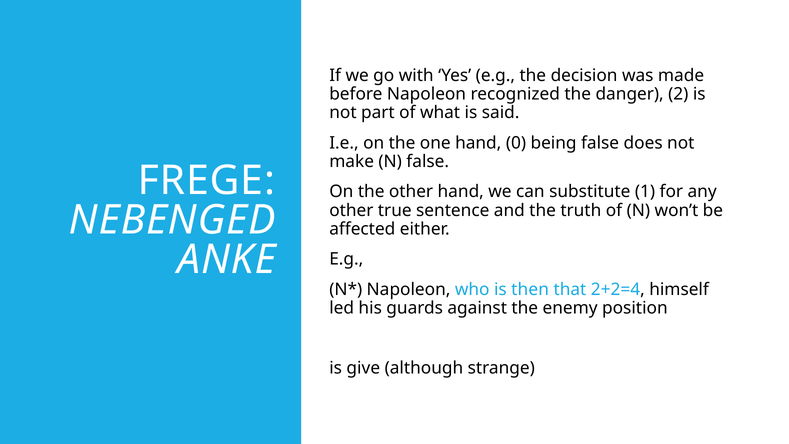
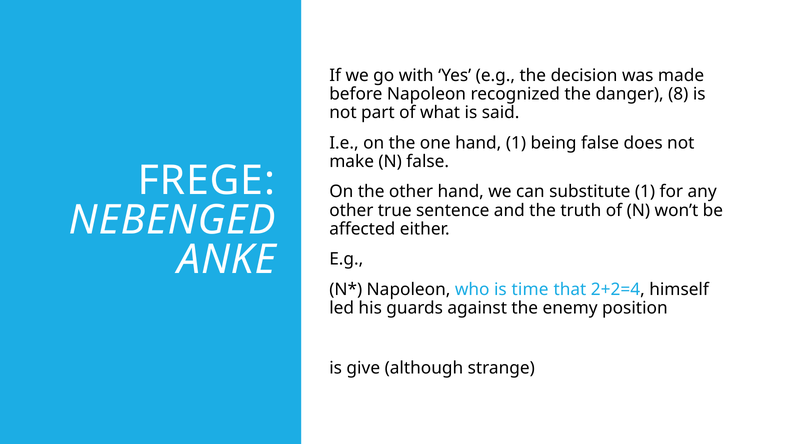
2: 2 -> 8 (678, 94)
hand 0: 0 -> 1 (516, 143)
then: then -> time (530, 289)
